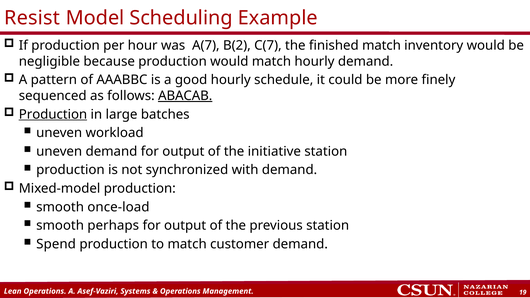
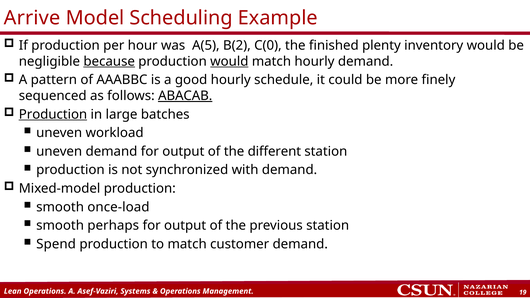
Resist: Resist -> Arrive (32, 18)
A(7: A(7 -> A(5 (206, 45)
C(7: C(7 -> C(0 (268, 45)
finished match: match -> plenty (381, 45)
because underline: none -> present (109, 61)
would underline: none -> present (229, 61)
initiative: initiative -> different (274, 151)
